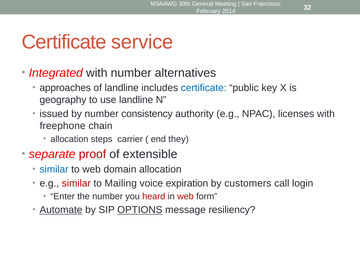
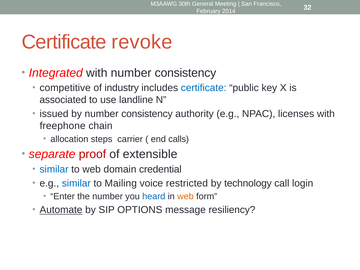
service: service -> revoke (142, 42)
with number alternatives: alternatives -> consistency (185, 73)
approaches: approaches -> competitive (65, 88)
of landline: landline -> industry (122, 88)
geography: geography -> associated (63, 100)
they: they -> calls (179, 139)
domain allocation: allocation -> credential (160, 169)
similar colour: red -> blue (76, 183)
expiration: expiration -> restricted (187, 183)
customers: customers -> technology (248, 183)
heard colour: red -> blue (154, 196)
web colour: red -> orange (185, 196)
OPTIONS underline: present -> none (140, 210)
